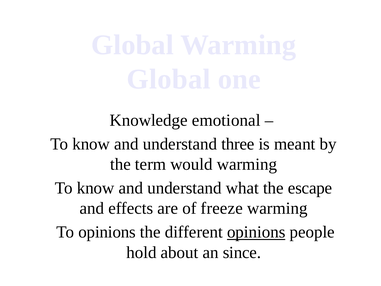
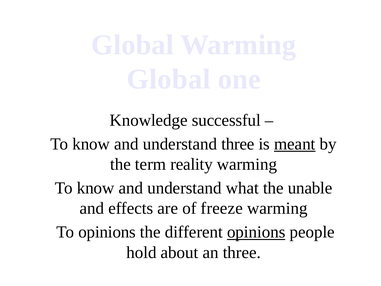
emotional: emotional -> successful (226, 120)
meant underline: none -> present (295, 144)
would: would -> reality (191, 164)
escape: escape -> unable (310, 188)
an since: since -> three (242, 252)
